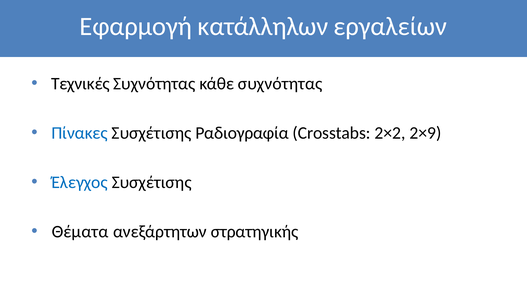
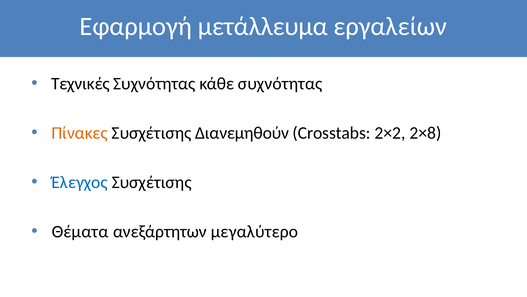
κατάλληλων: κατάλληλων -> μετάλλευμα (263, 26)
Πίνακες colour: blue -> orange (80, 133)
Ραδιογραφία: Ραδιογραφία -> Διανεμηθούν (242, 133)
2×9: 2×9 -> 2×8 (425, 133)
στρατηγικής: στρατηγικής -> μεγαλύτερο (255, 231)
